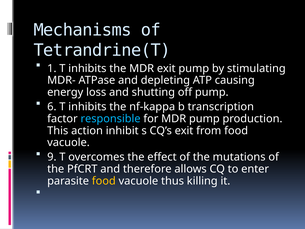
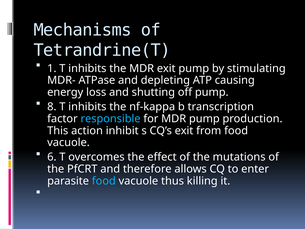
6: 6 -> 8 (52, 107)
9: 9 -> 6 (52, 157)
food colour: yellow -> light blue (104, 181)
